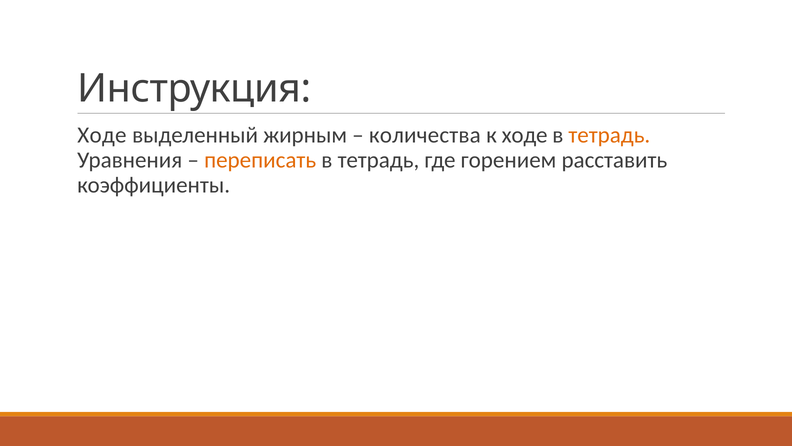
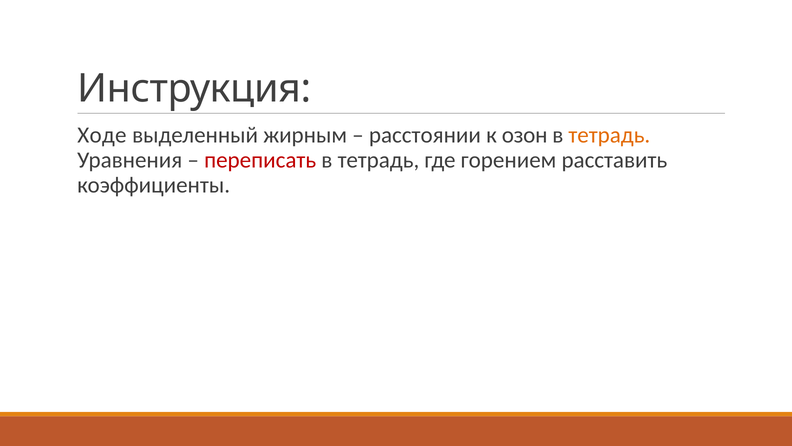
количества: количества -> расстоянии (425, 135)
к ходе: ходе -> озон (525, 135)
переписать colour: orange -> red (260, 160)
